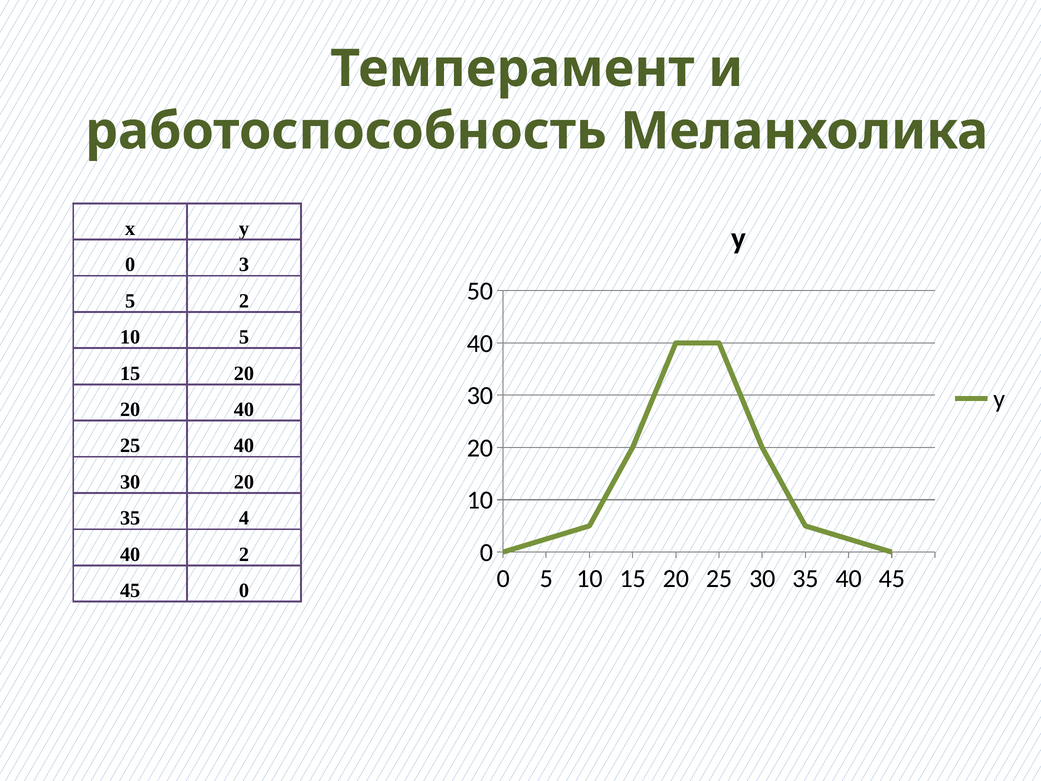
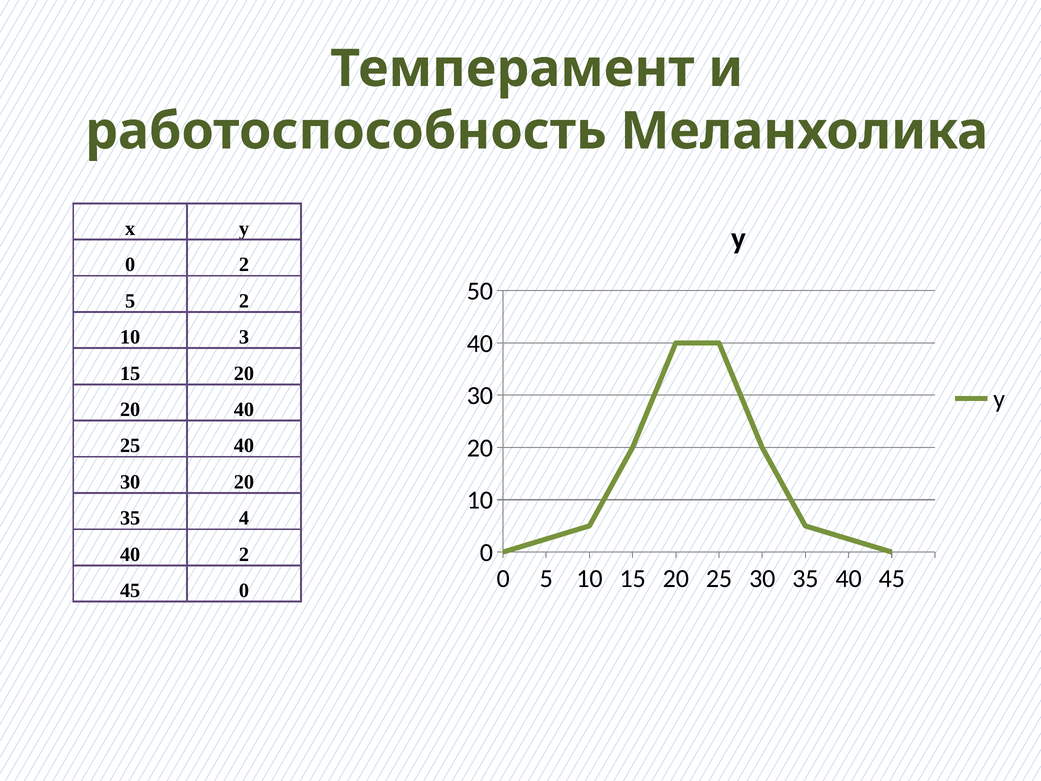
0 3: 3 -> 2 (244, 265)
10 5: 5 -> 3 (244, 337)
